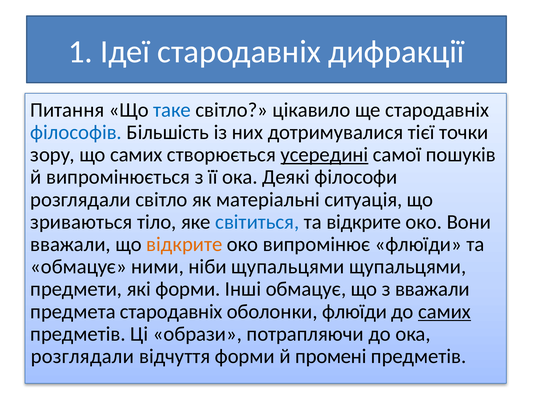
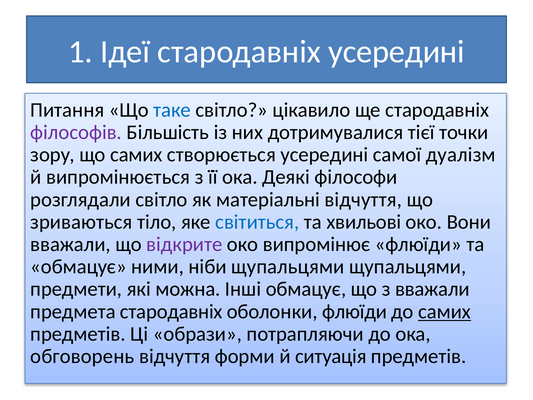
стародавніх дифракції: дифракції -> усередині (396, 52)
філософів colour: blue -> purple (76, 132)
усередині underline: present -> none (324, 155)
пошуків: пошуків -> дуалізм (461, 155)
матеріальні ситуація: ситуація -> відчуття (363, 199)
та відкрите: відкрите -> хвильові (364, 222)
відкрите colour: orange -> purple (184, 244)
які форми: форми -> можна (188, 289)
розглядали: розглядали -> обговорень (82, 356)
промені: промені -> ситуація (331, 356)
